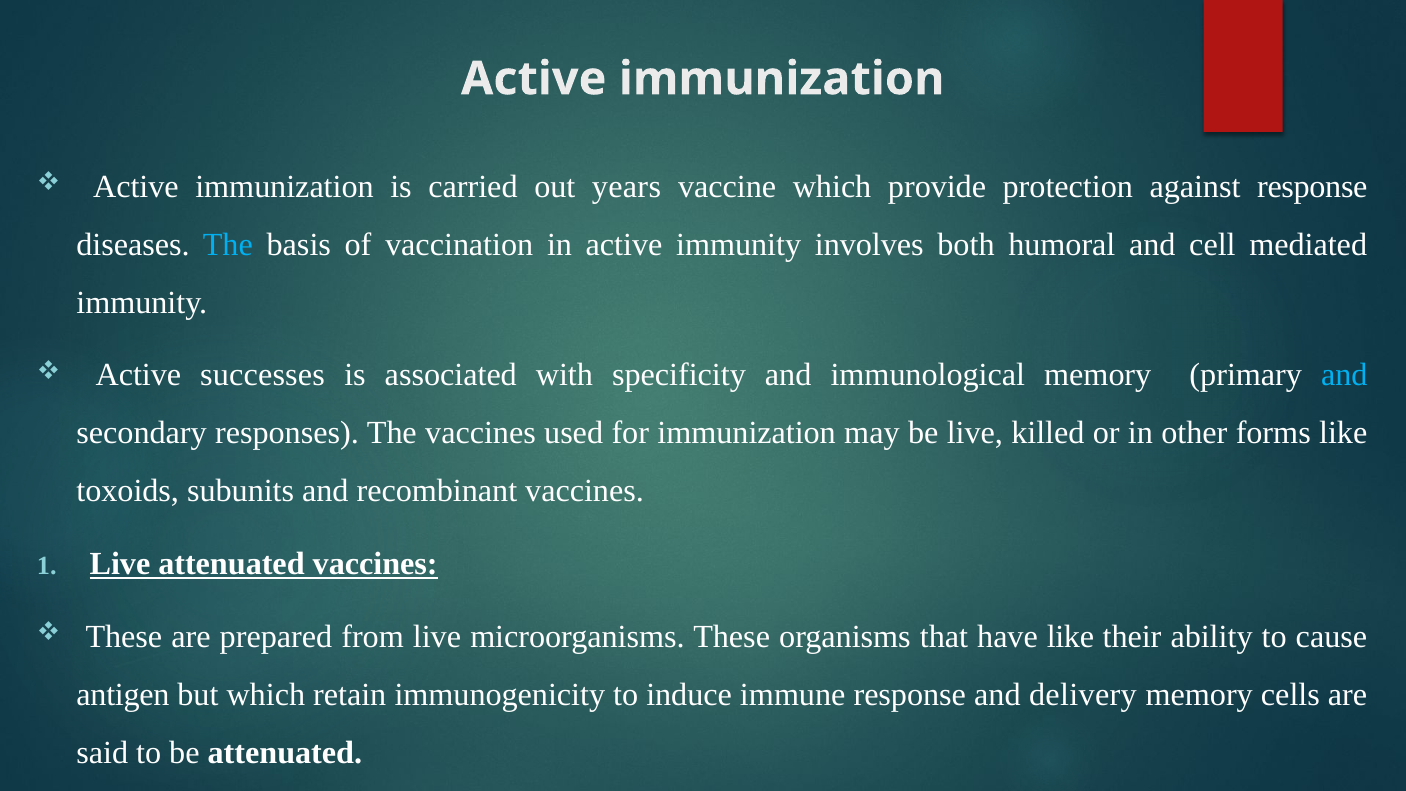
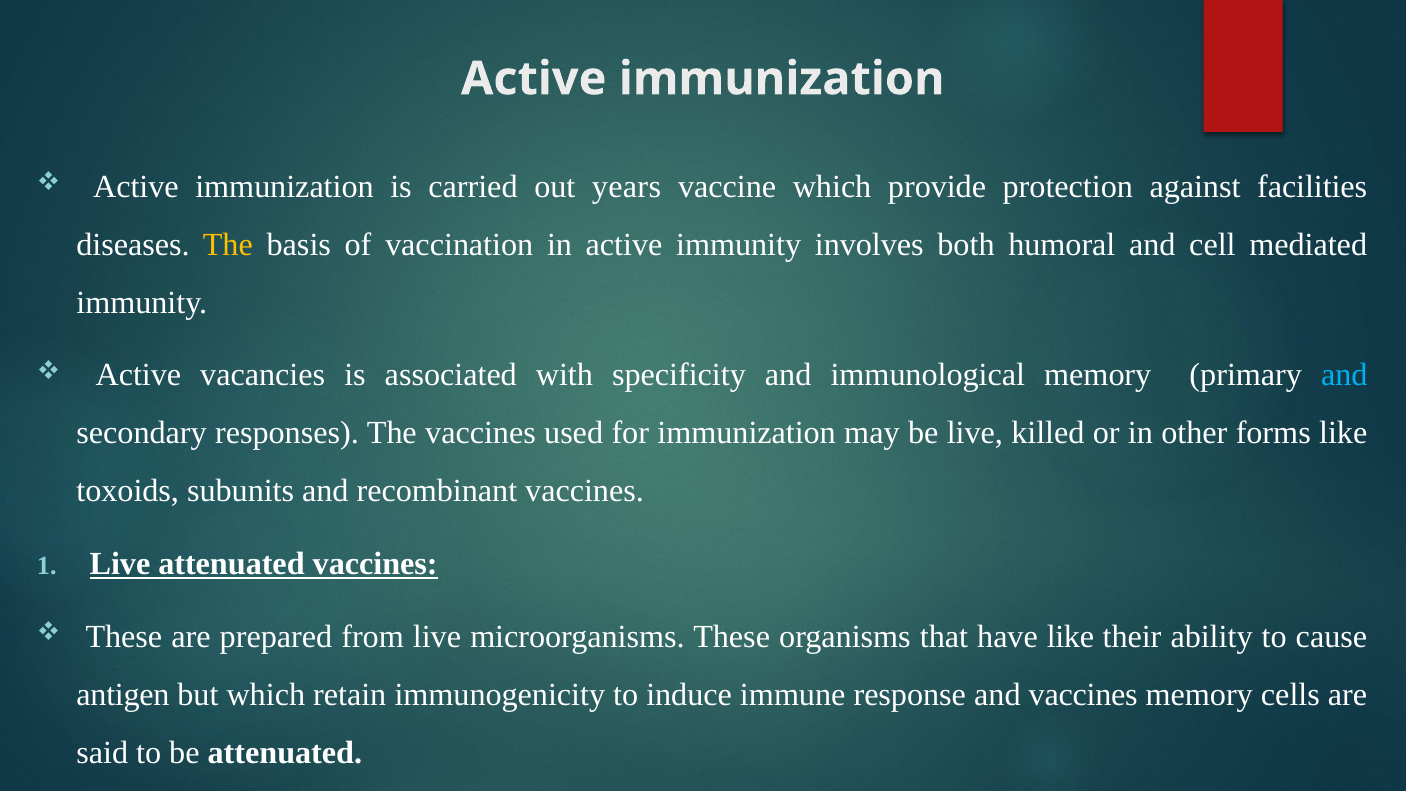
against response: response -> facilities (1312, 187)
The colour: light blue -> yellow (228, 245)
successes: successes -> vacancies (263, 375)
and delivery: delivery -> vaccines (1083, 694)
